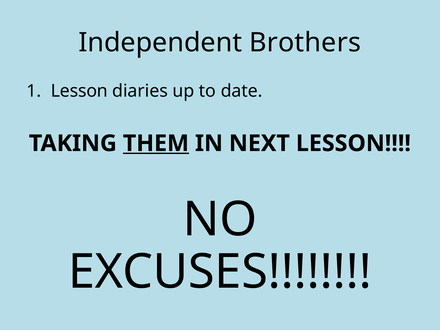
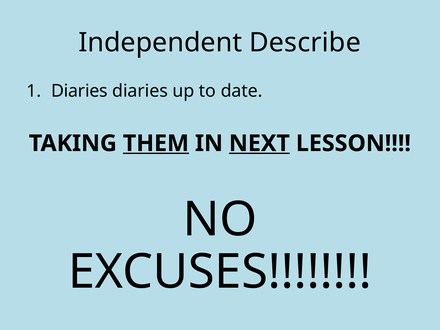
Brothers: Brothers -> Describe (305, 43)
Lesson: Lesson -> Diaries (79, 91)
NEXT underline: none -> present (259, 143)
